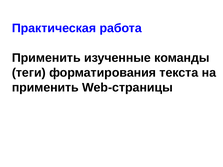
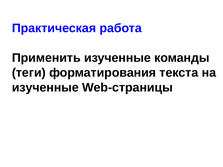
применить: применить -> изученные (45, 88)
